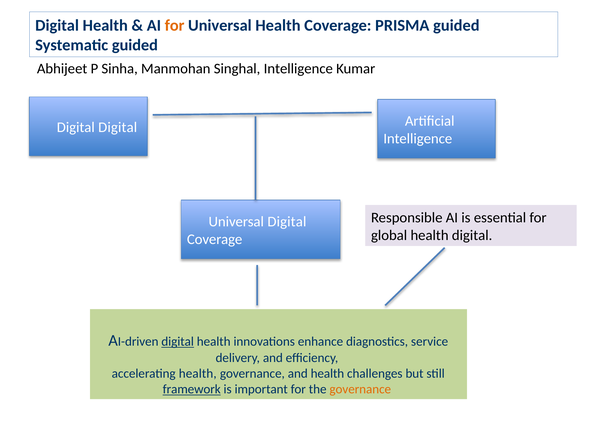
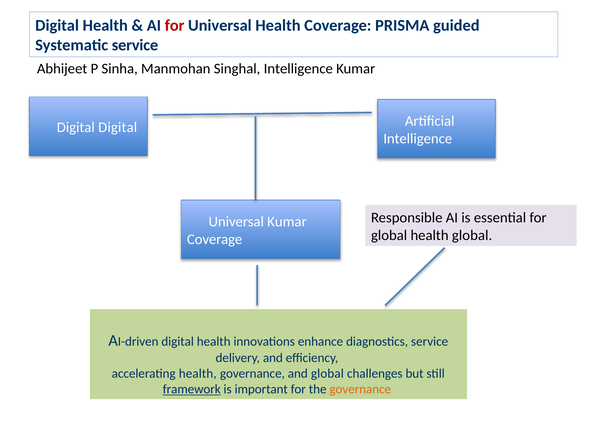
for colour: orange -> red (175, 26)
Systematic guided: guided -> service (135, 45)
Digital: Digital -> Kumar (287, 222)
health digital: digital -> global (472, 236)
digital underline: present -> none (178, 342)
and health: health -> global (327, 374)
